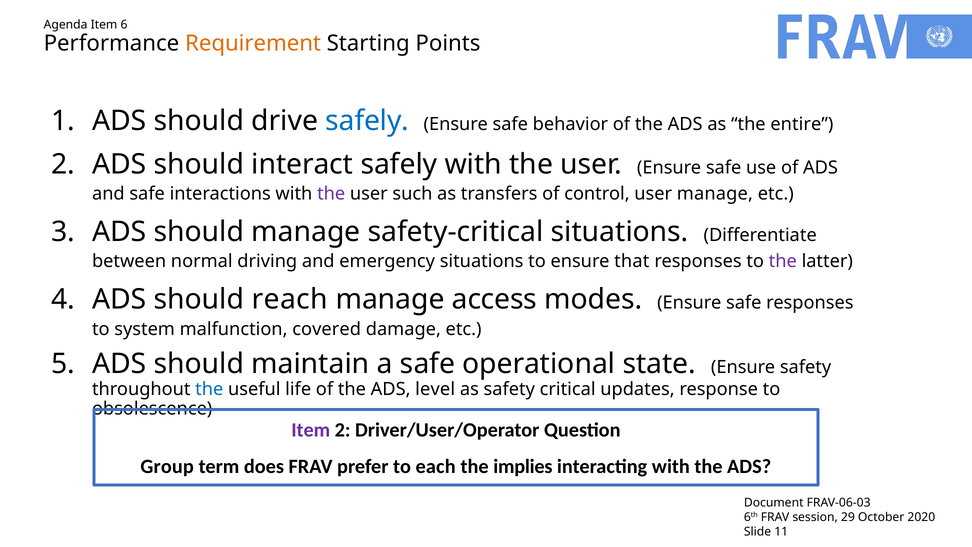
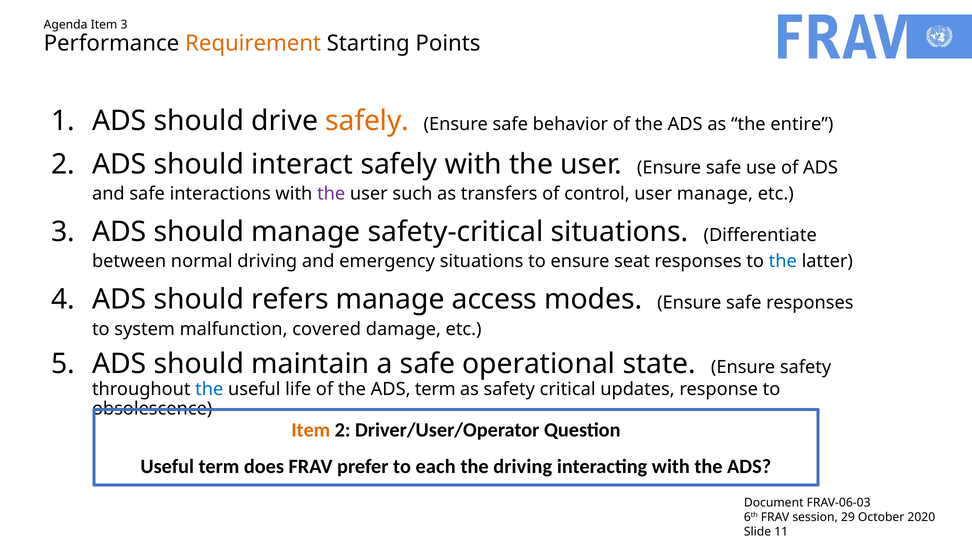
Item 6: 6 -> 3 (124, 25)
safely colour: blue -> orange (367, 121)
that: that -> seat (632, 261)
the colour: purple -> blue (783, 261)
reach: reach -> refers (290, 299)
ADS level: level -> term (435, 389)
Item colour: purple -> orange (311, 430)
Group: Group -> Useful (167, 467)
the implies: implies -> driving (523, 467)
